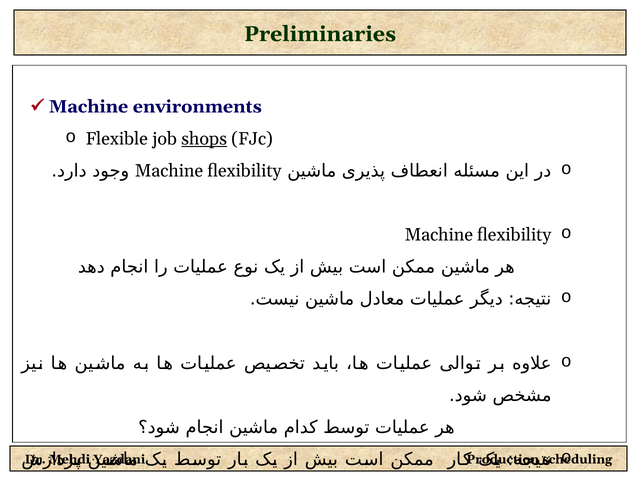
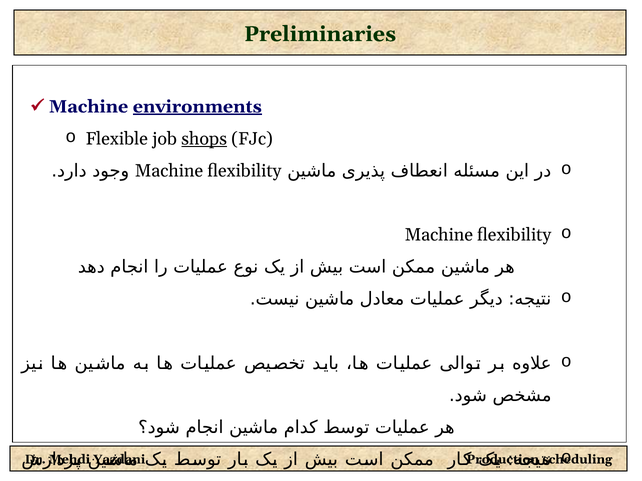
environments underline: none -> present (197, 107)
